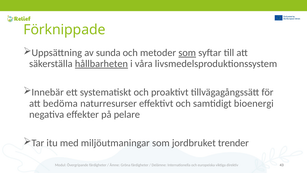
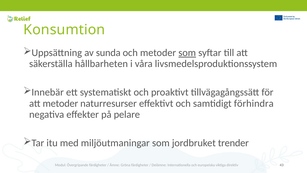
Förknippade: Förknippade -> Konsumtion (64, 30)
hållbarheten underline: present -> none (101, 64)
att bedöma: bedöma -> metoder (60, 103)
bioenergi: bioenergi -> förhindra (254, 103)
